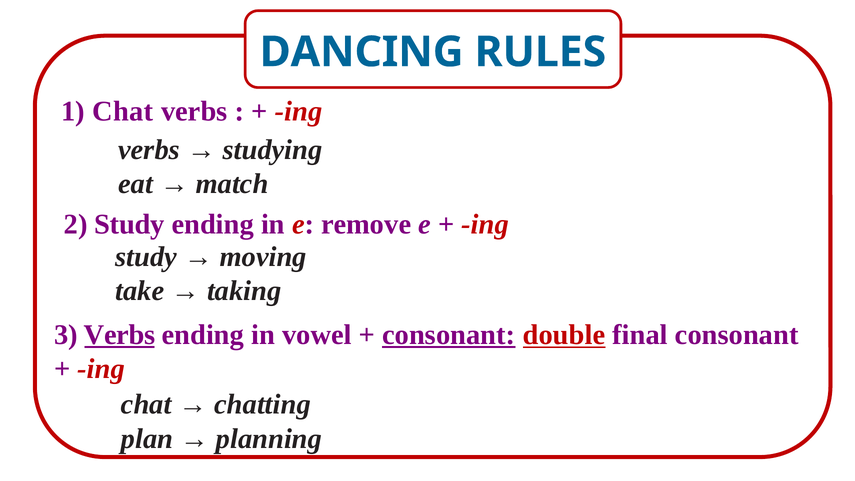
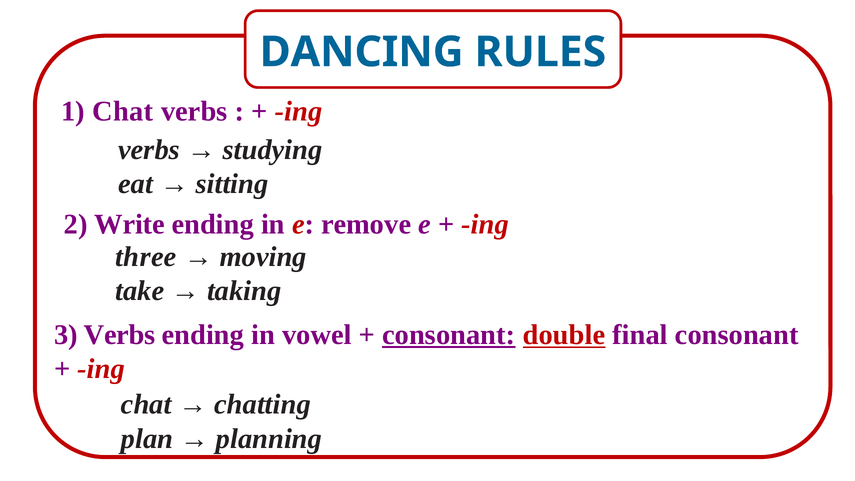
match: match -> sitting (232, 184)
2 Study: Study -> Write (129, 224)
study: study -> three (146, 257)
Verbs underline: present -> none (120, 335)
